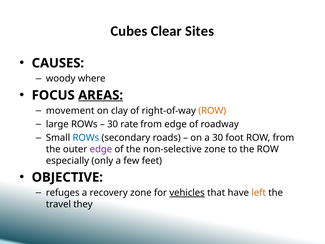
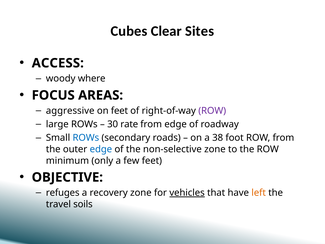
CAUSES: CAUSES -> ACCESS (58, 63)
AREAS underline: present -> none (101, 95)
movement: movement -> aggressive (70, 111)
on clay: clay -> feet (119, 111)
ROW colour: orange -> purple (212, 111)
a 30: 30 -> 38 (218, 138)
edge colour: purple -> blue (101, 149)
especially: especially -> minimum (67, 160)
they: they -> soils (83, 204)
